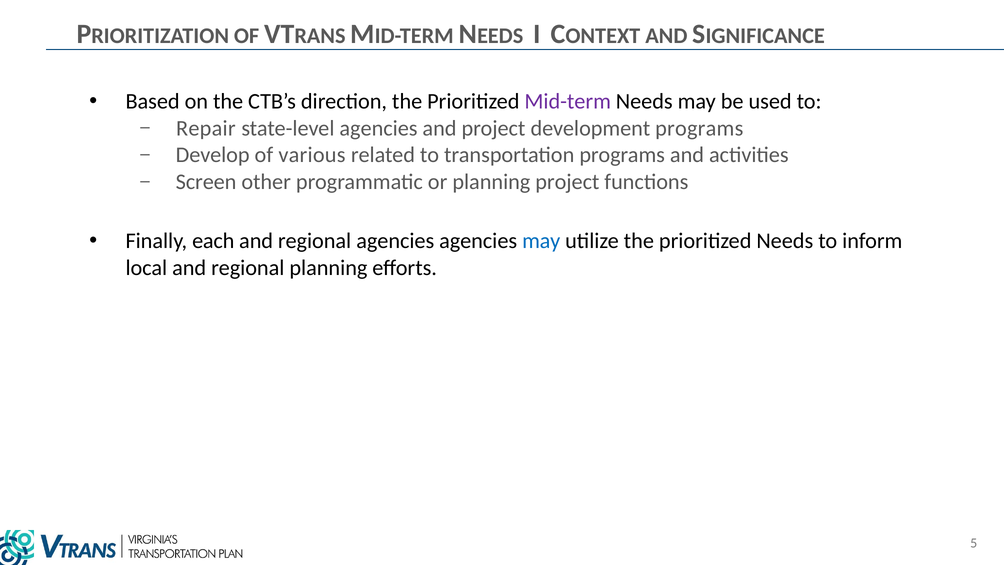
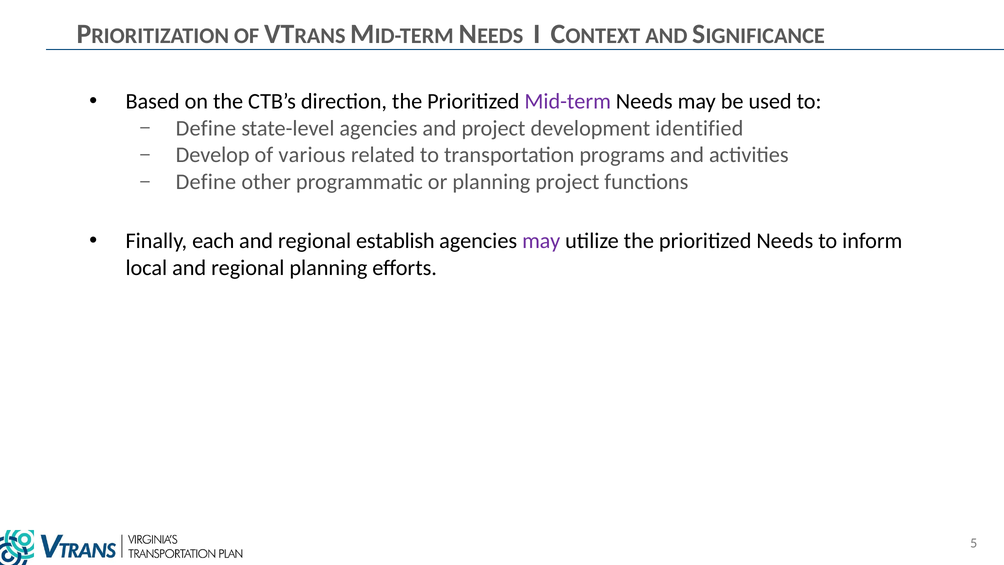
Repair: Repair -> Define (206, 128)
development programs: programs -> identified (699, 128)
Screen: Screen -> Define (206, 182)
regional agencies: agencies -> establish (395, 241)
may colour: blue -> purple (541, 241)
